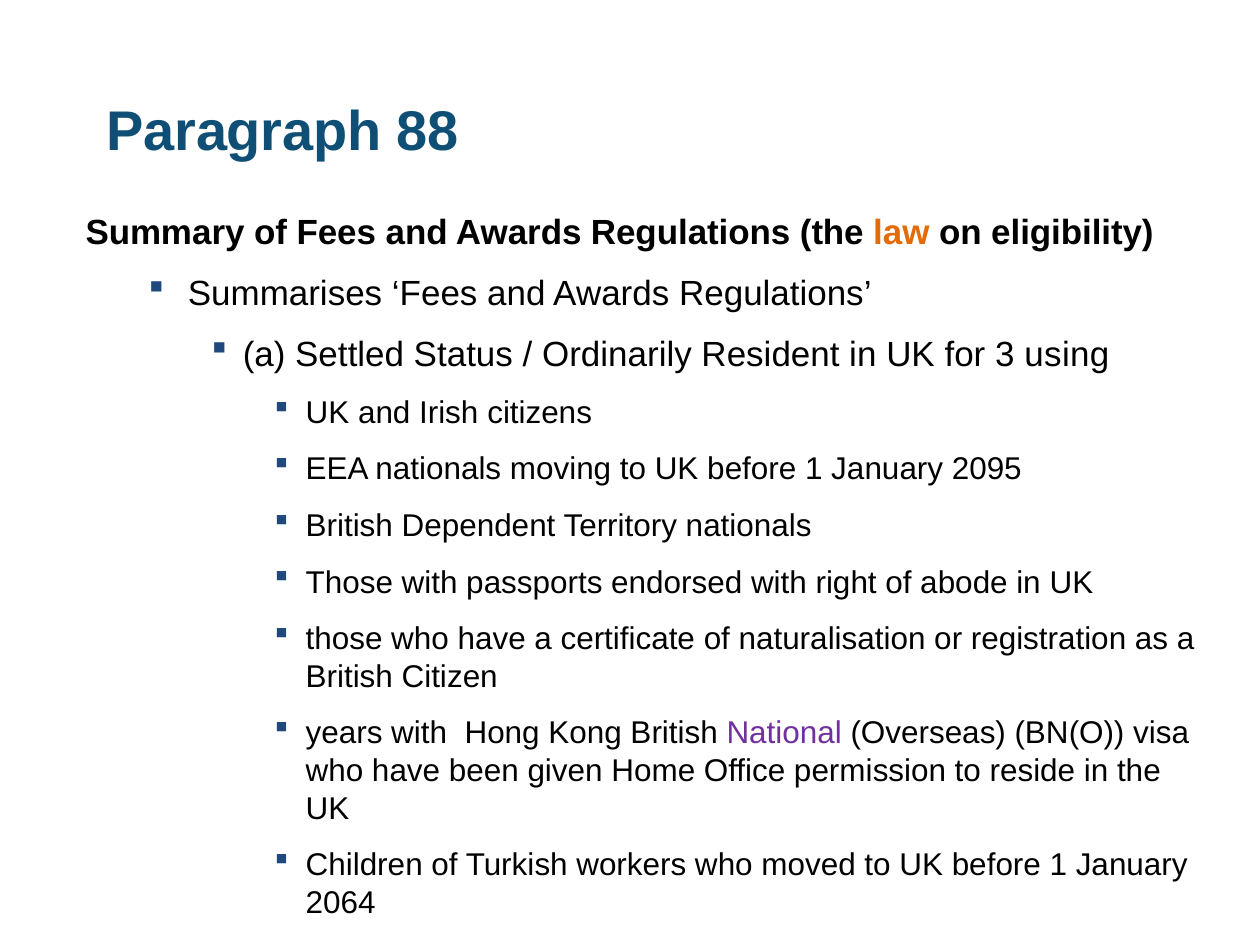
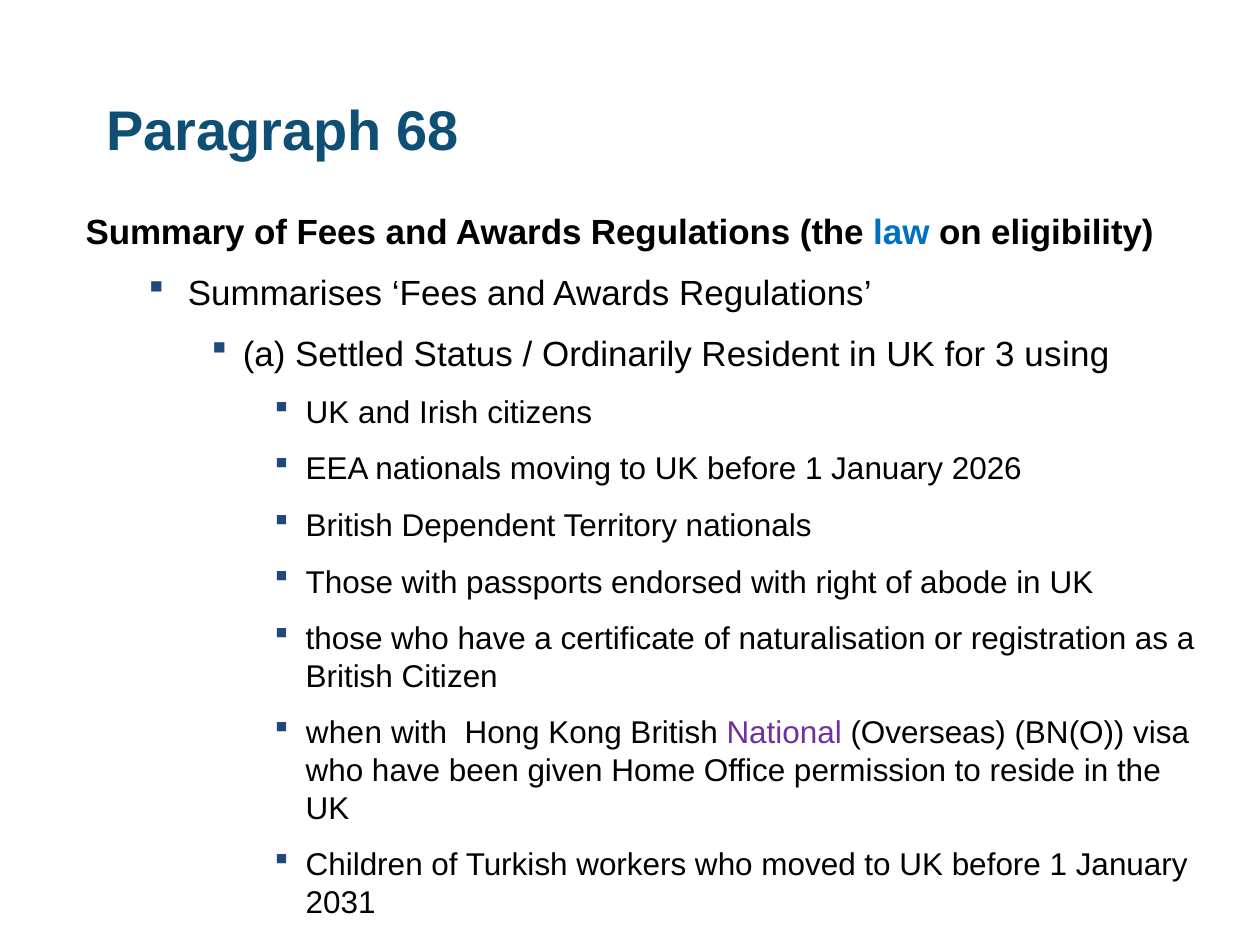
88: 88 -> 68 (428, 132)
law colour: orange -> blue (901, 233)
2095: 2095 -> 2026 (987, 470)
years: years -> when (344, 734)
2064: 2064 -> 2031 (341, 904)
